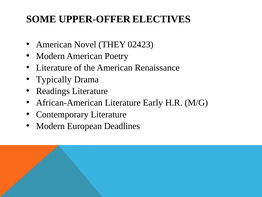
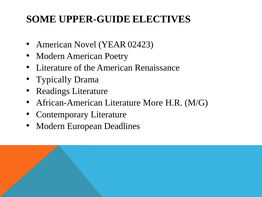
UPPER-OFFER: UPPER-OFFER -> UPPER-GUIDE (95, 19)
THEY: THEY -> YEAR (112, 44)
Early: Early -> More (153, 102)
